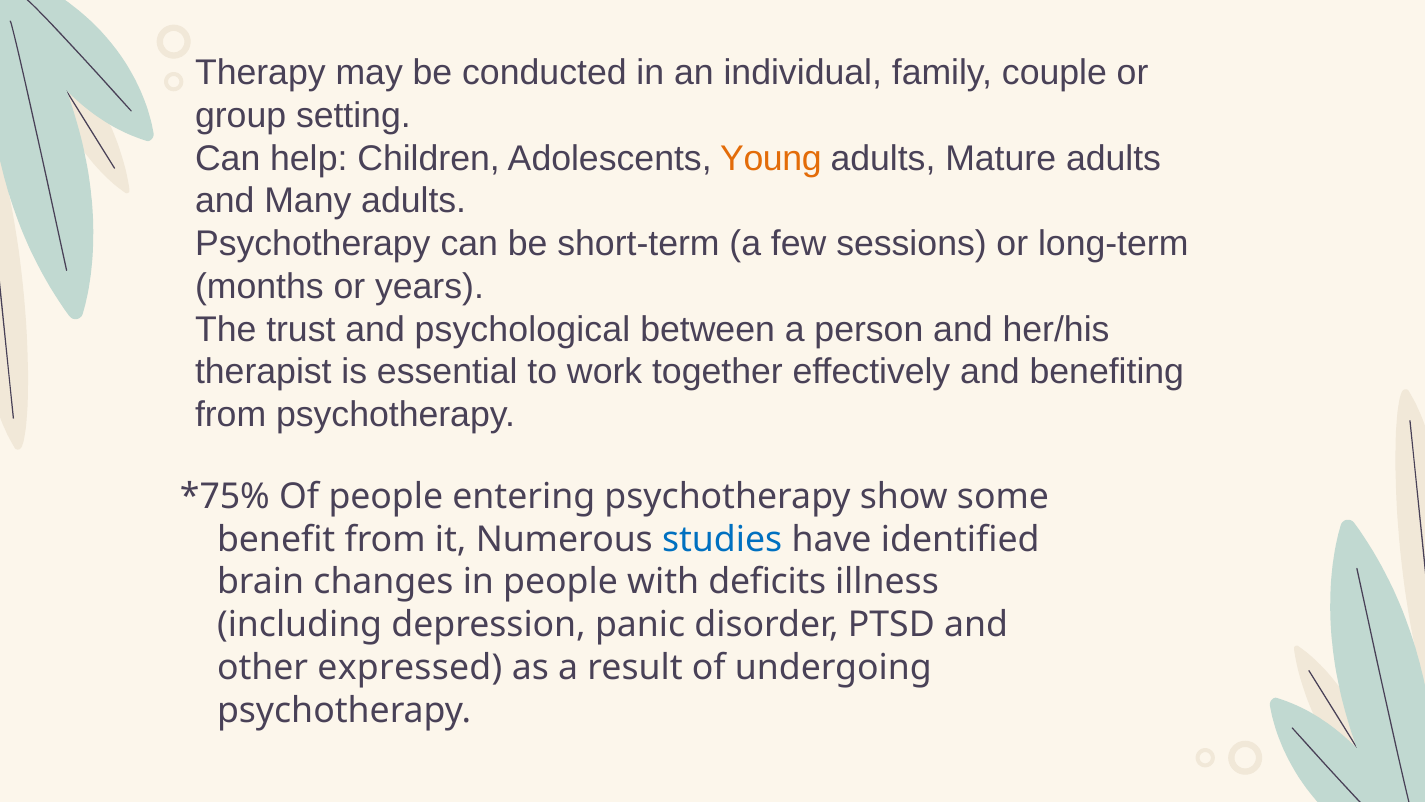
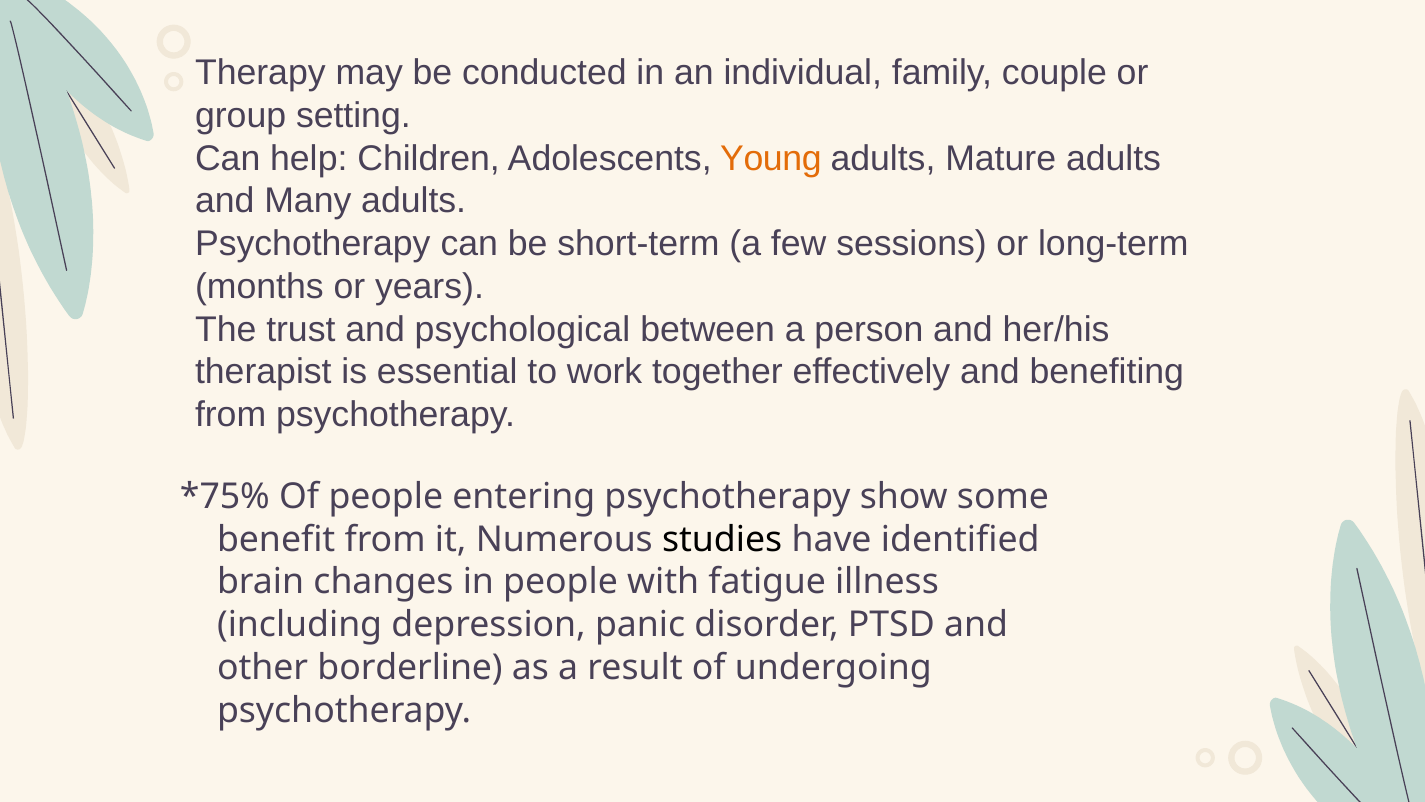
studies colour: blue -> black (722, 539)
deficits: deficits -> fatigue (767, 582)
expressed: expressed -> borderline (410, 667)
